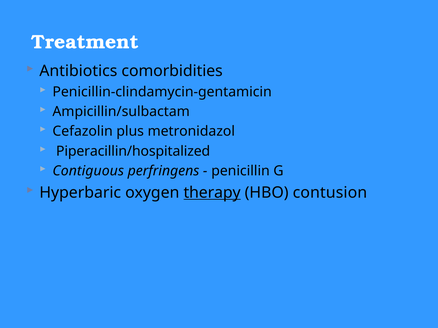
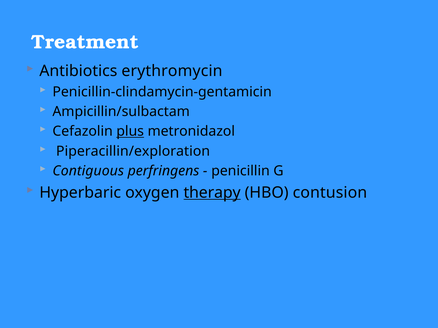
comorbidities: comorbidities -> erythromycin (172, 71)
plus underline: none -> present (130, 132)
Piperacillin/hospitalized: Piperacillin/hospitalized -> Piperacillin/exploration (133, 151)
